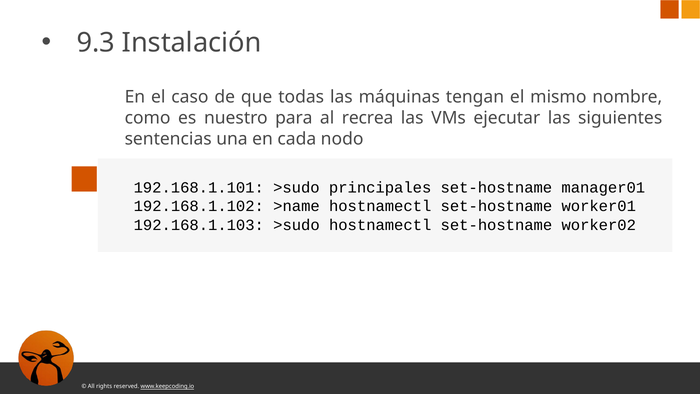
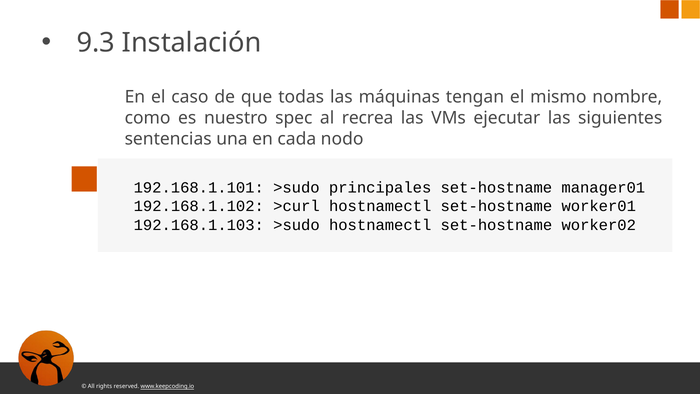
para: para -> spec (294, 118)
>name: >name -> >curl (297, 206)
